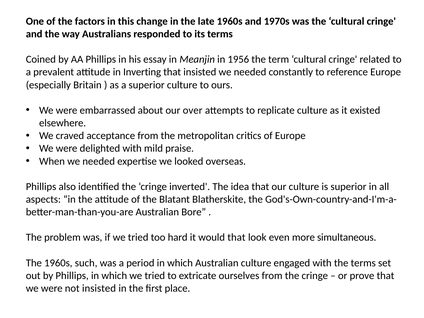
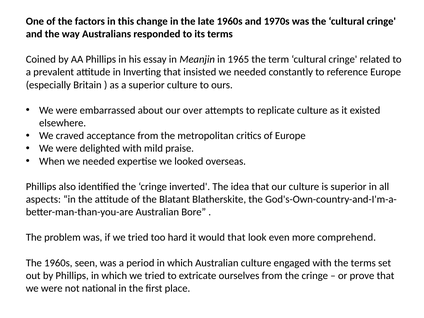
1956: 1956 -> 1965 (238, 59)
simultaneous: simultaneous -> comprehend (347, 237)
such: such -> seen (86, 263)
not insisted: insisted -> national (99, 288)
